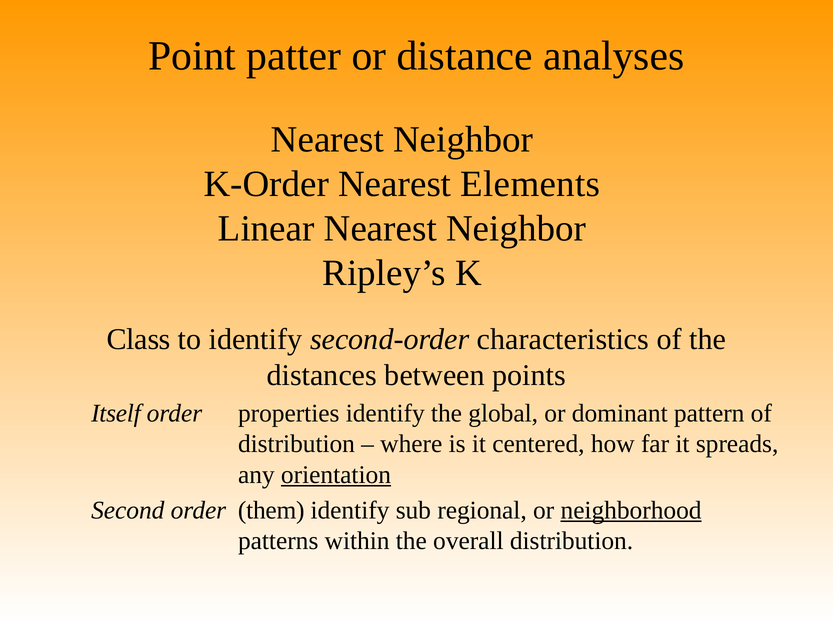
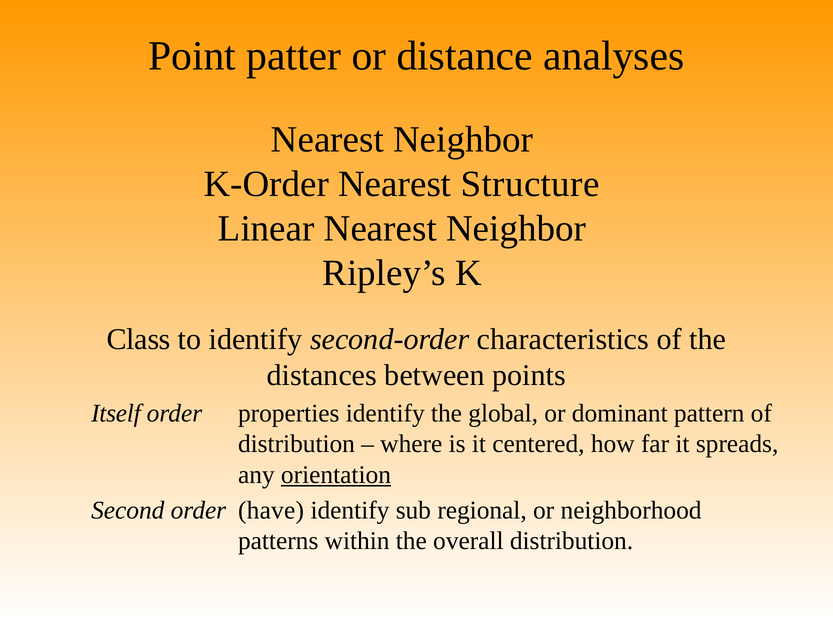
Elements: Elements -> Structure (530, 184)
them: them -> have (271, 510)
neighborhood underline: present -> none (631, 510)
